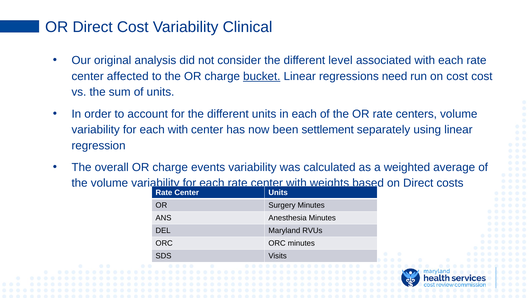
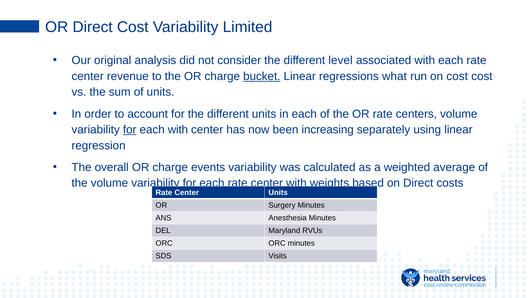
Clinical: Clinical -> Limited (248, 27)
affected: affected -> revenue (128, 76)
need: need -> what (394, 76)
for underline: none -> present (130, 130)
settlement: settlement -> increasing (328, 130)
